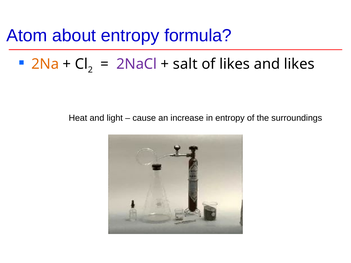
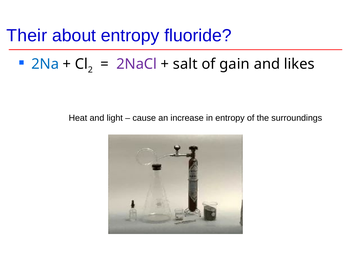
Atom: Atom -> Their (27, 36)
formula: formula -> fluoride (198, 36)
2Na colour: orange -> blue (45, 64)
of likes: likes -> gain (235, 64)
